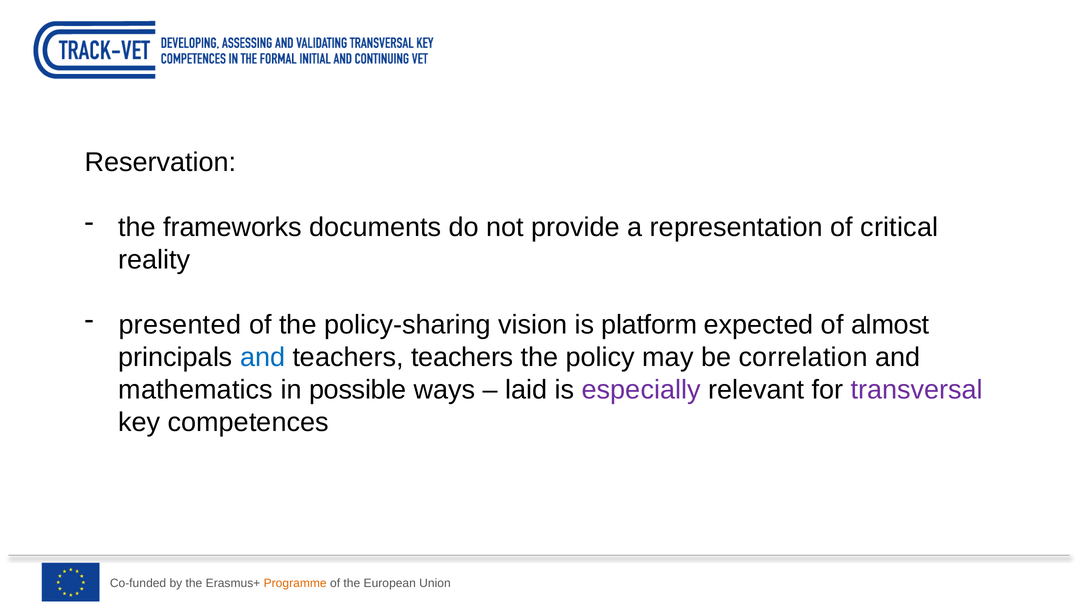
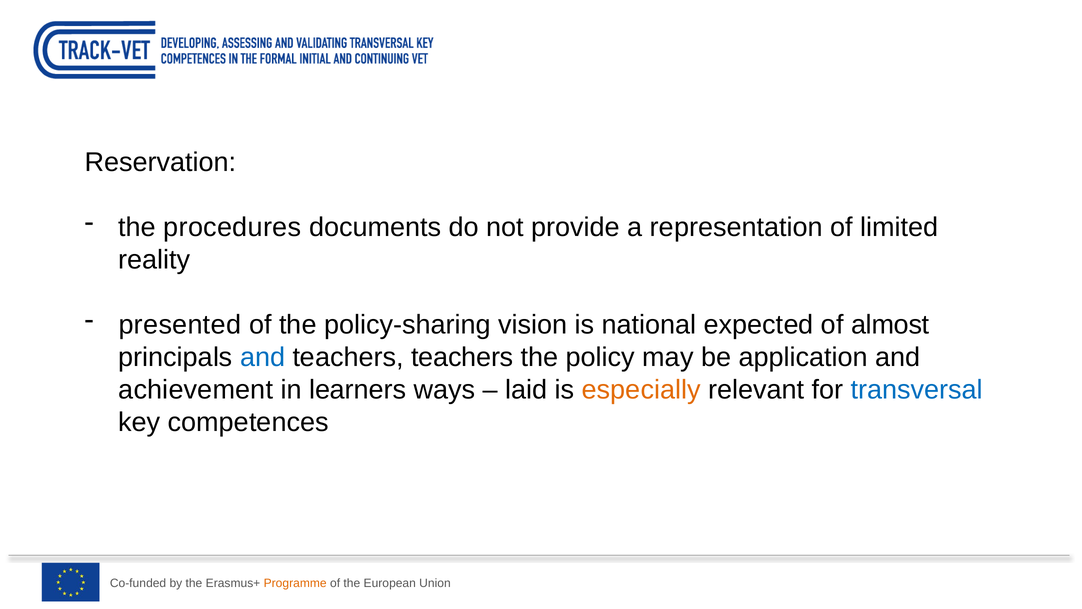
frameworks: frameworks -> procedures (232, 227)
critical: critical -> limited (899, 227)
platform: platform -> national (649, 325)
correlation: correlation -> application (803, 357)
mathematics: mathematics -> achievement (196, 389)
possible: possible -> learners (358, 389)
especially colour: purple -> orange (641, 389)
transversal colour: purple -> blue (917, 389)
